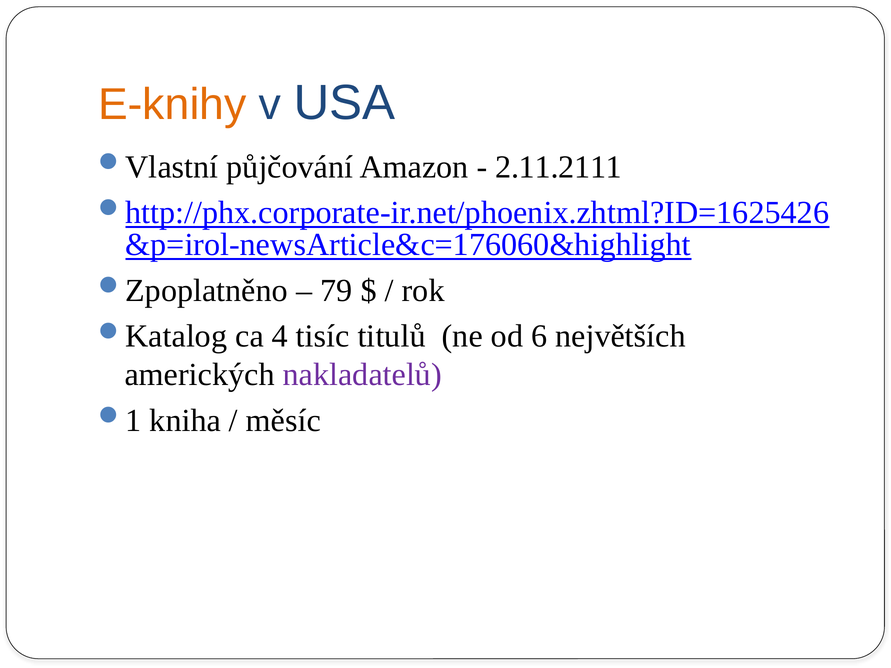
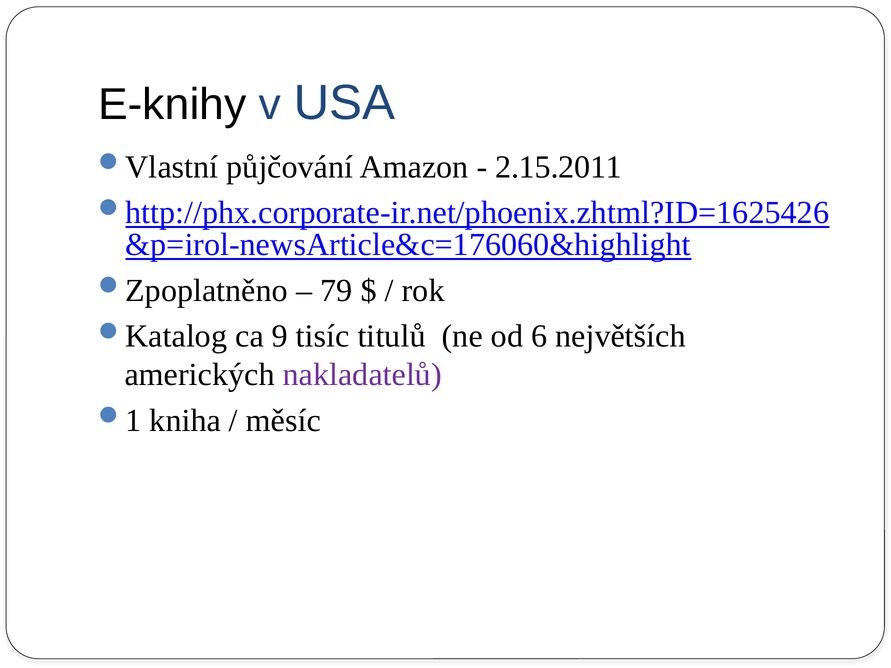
E-knihy colour: orange -> black (172, 105)
2.11.2111: 2.11.2111 -> 2.15.2011 (559, 167)
4: 4 -> 9 (280, 336)
